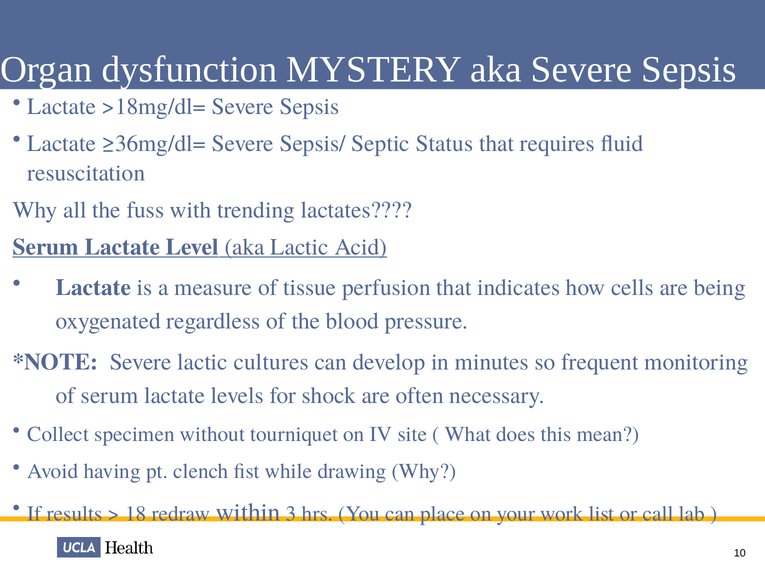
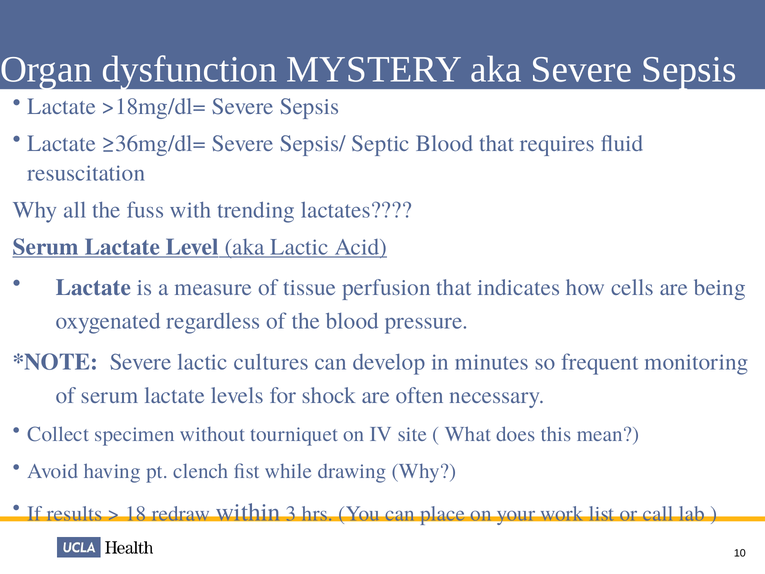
Septic Status: Status -> Blood (444, 143)
